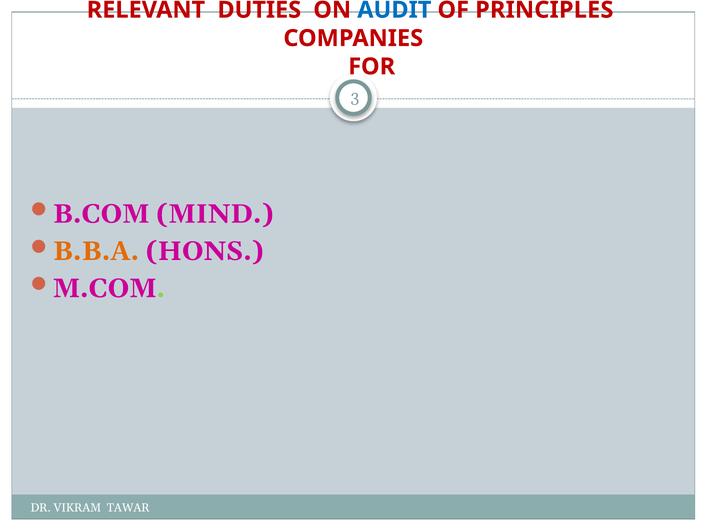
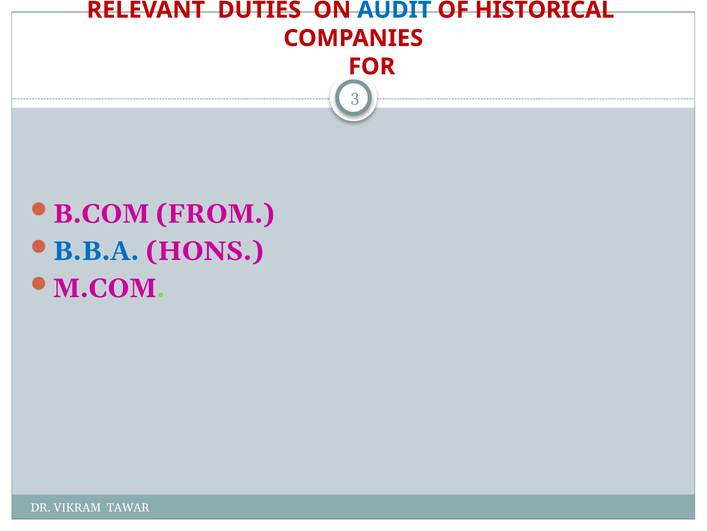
PRINCIPLES: PRINCIPLES -> HISTORICAL (544, 10)
MIND: MIND -> FROM (215, 214)
B.B.A colour: orange -> blue (96, 251)
